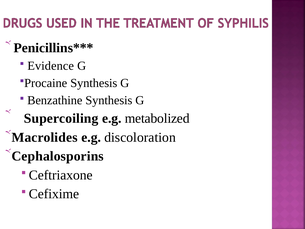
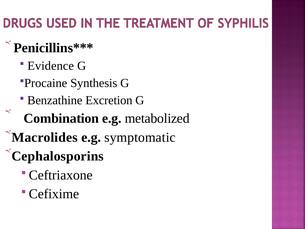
Benzathine Synthesis: Synthesis -> Excretion (109, 100)
Supercoiling: Supercoiling -> Combination (61, 118)
discoloration: discoloration -> symptomatic (140, 137)
